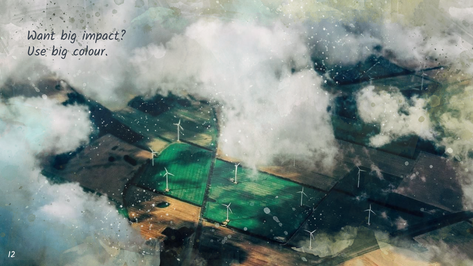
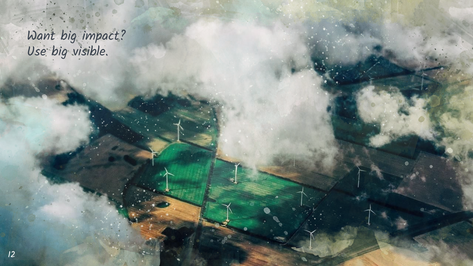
colour: colour -> visible (91, 51)
